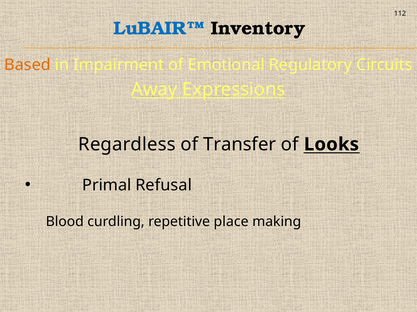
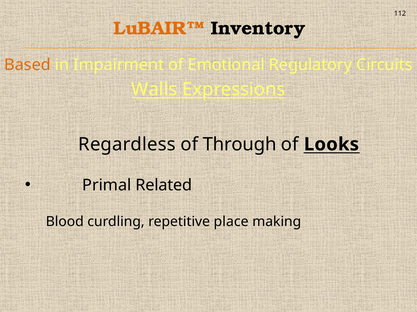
LuBAIR™ colour: blue -> orange (159, 28)
Away: Away -> Walls (154, 90)
Transfer: Transfer -> Through (240, 145)
Refusal: Refusal -> Related (164, 185)
